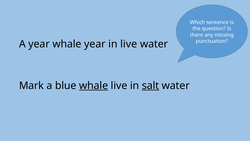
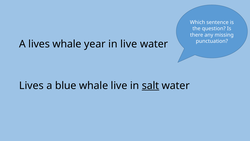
A year: year -> lives (39, 44)
Mark: Mark -> Lives (31, 85)
whale underline: present -> none (94, 85)
